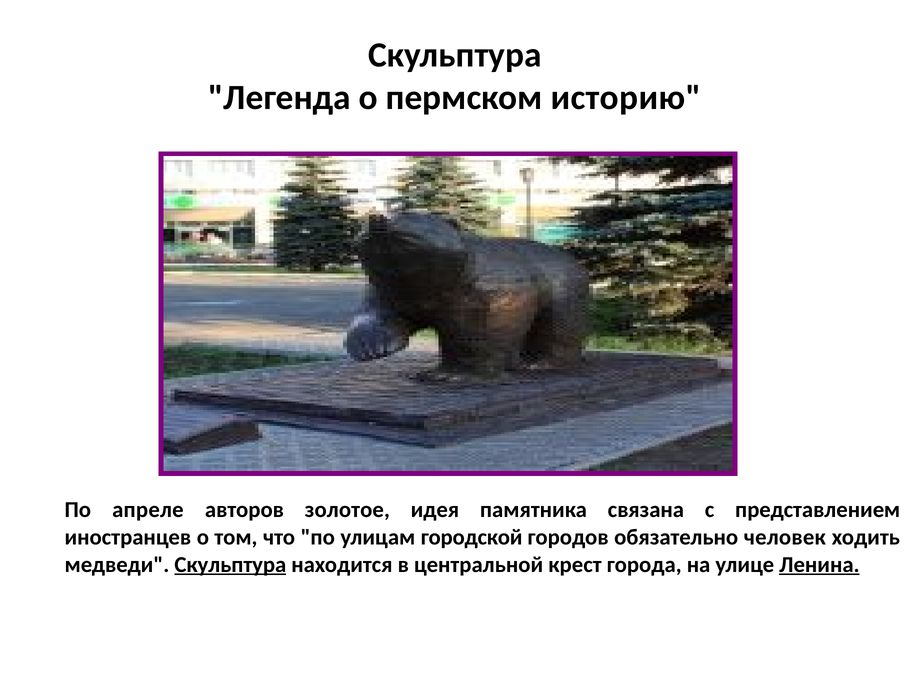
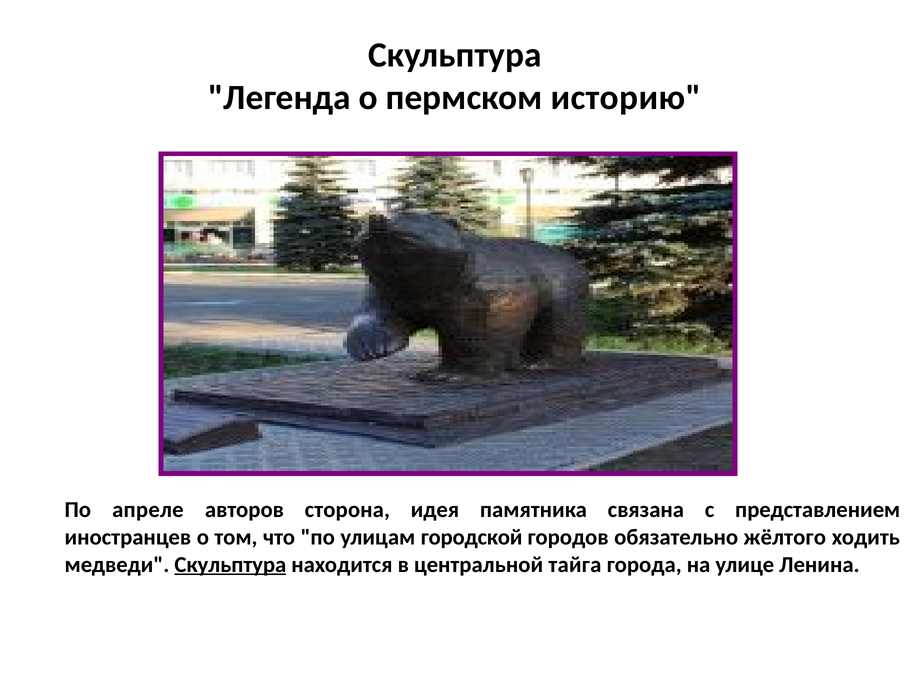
золотое: золотое -> сторона (347, 510)
человек: человек -> жёлтого (785, 538)
крест: крест -> тайга (575, 565)
Ленина underline: present -> none (819, 565)
